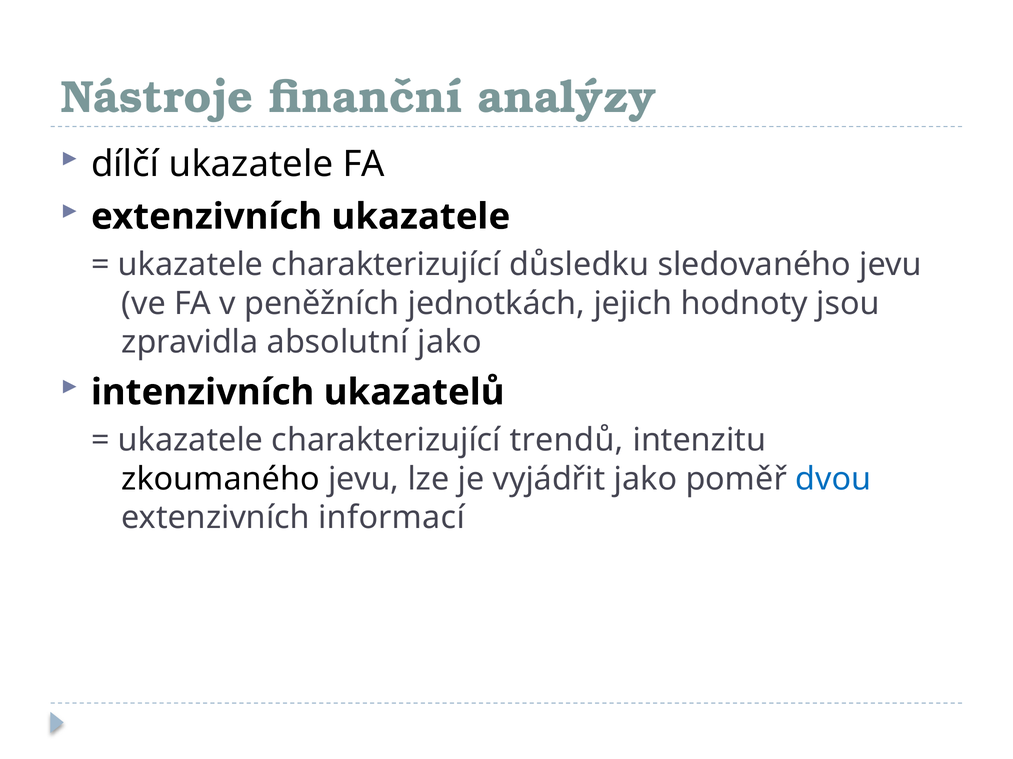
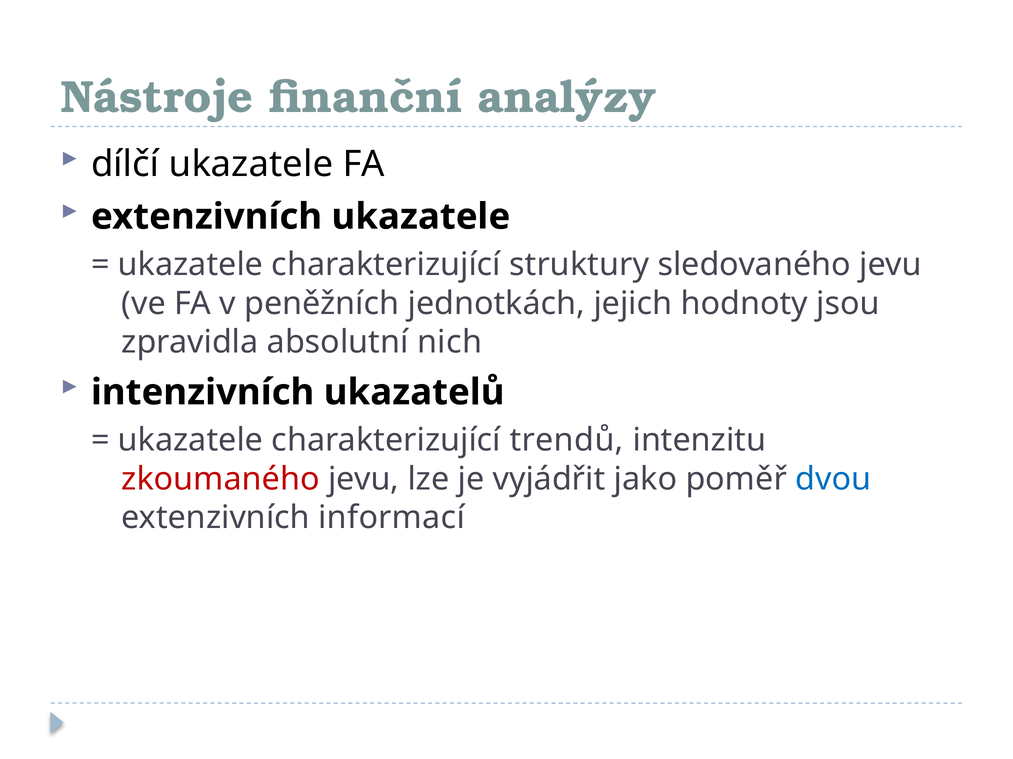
důsledku: důsledku -> struktury (579, 265)
absolutní jako: jako -> nich (450, 343)
zkoumaného colour: black -> red (221, 480)
